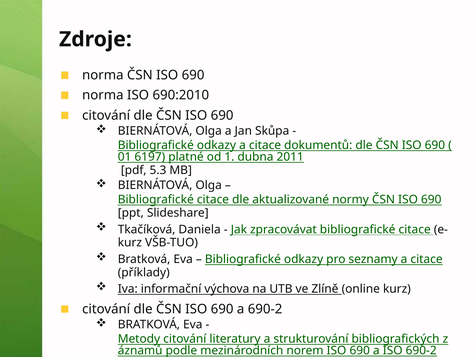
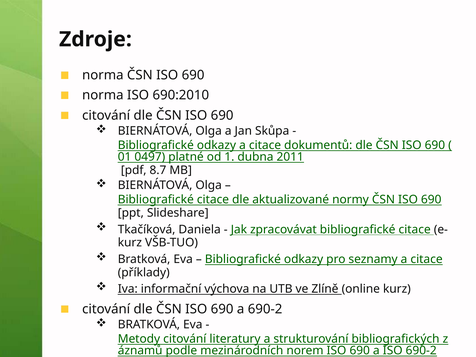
6197: 6197 -> 0497 (150, 157)
5.3: 5.3 -> 8.7 (158, 170)
